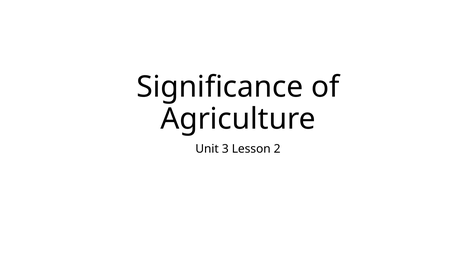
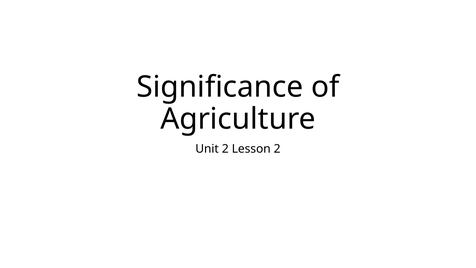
Unit 3: 3 -> 2 (225, 149)
